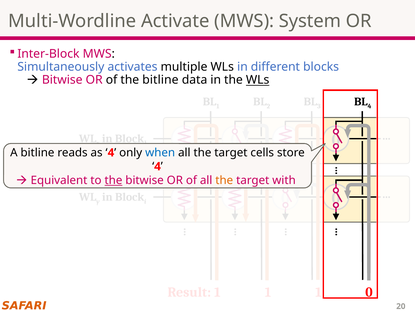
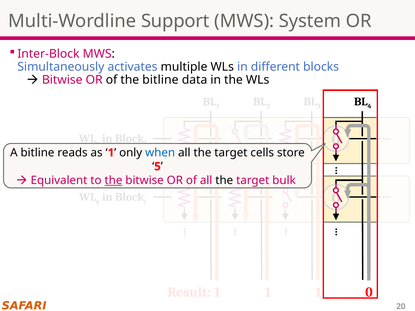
Activate: Activate -> Support (175, 21)
WLs underline: present -> none (258, 80)
4: 4 -> 1 (111, 153)
4: 4 -> 5 (158, 167)
the colour: orange -> black (224, 180)
with: with -> bulk (284, 180)
